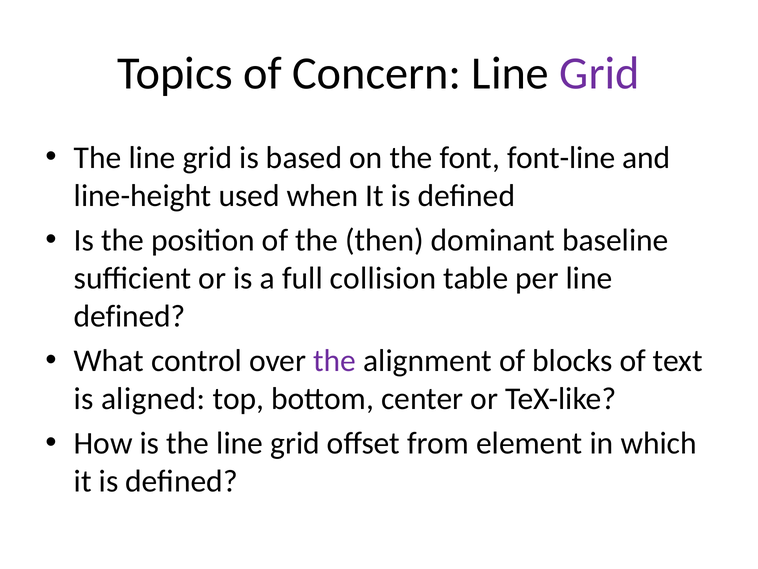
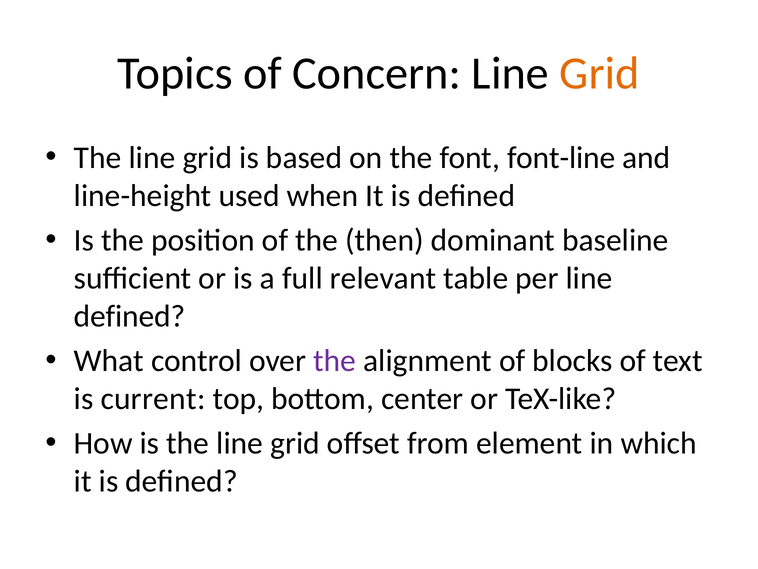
Grid colour: purple -> orange (600, 73)
collision: collision -> relevant (383, 278)
aligned: aligned -> current (153, 398)
